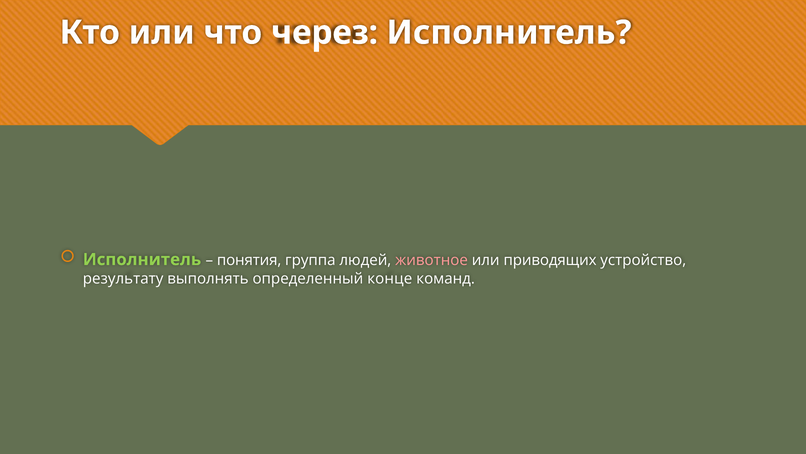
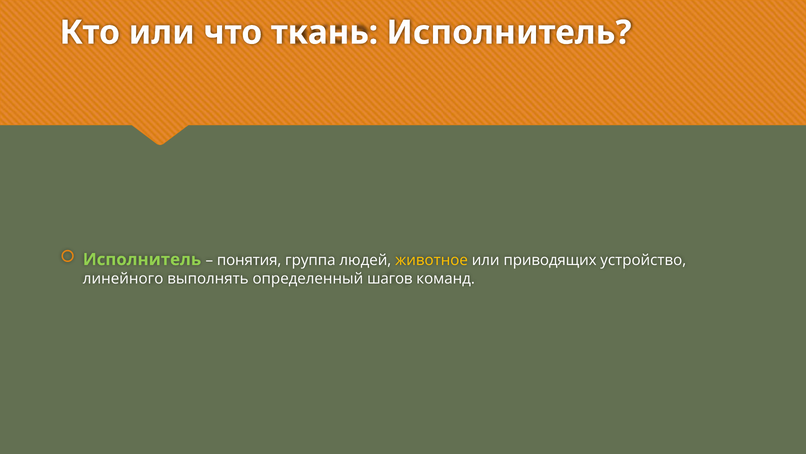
через: через -> ткань (324, 33)
животное colour: pink -> yellow (432, 260)
результату: результату -> линейного (123, 278)
конце: конце -> шагов (390, 278)
